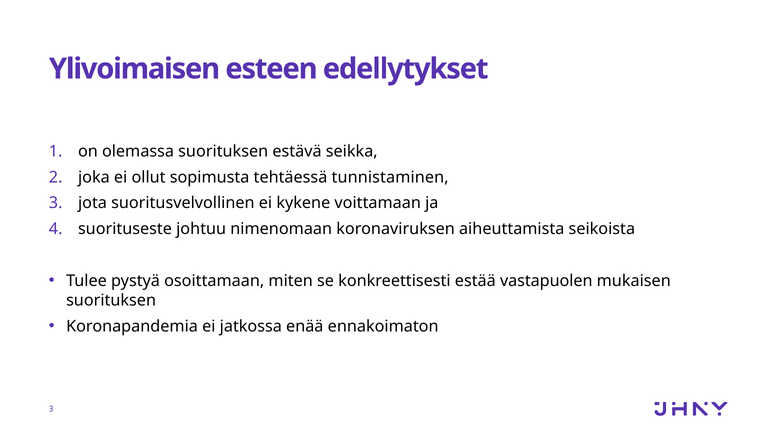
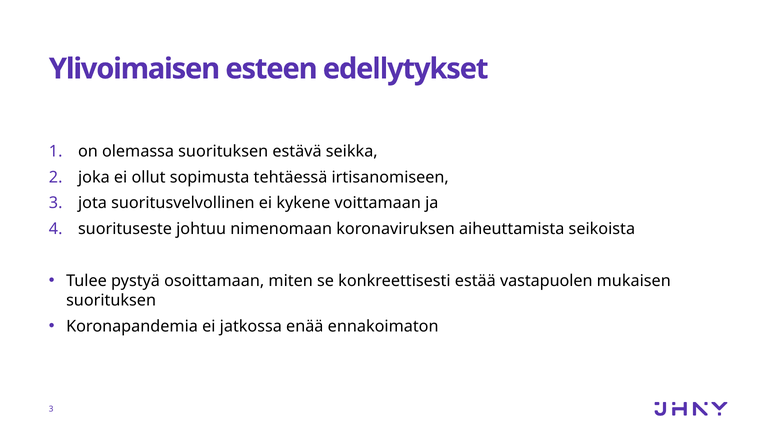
tunnistaminen: tunnistaminen -> irtisanomiseen (390, 177)
